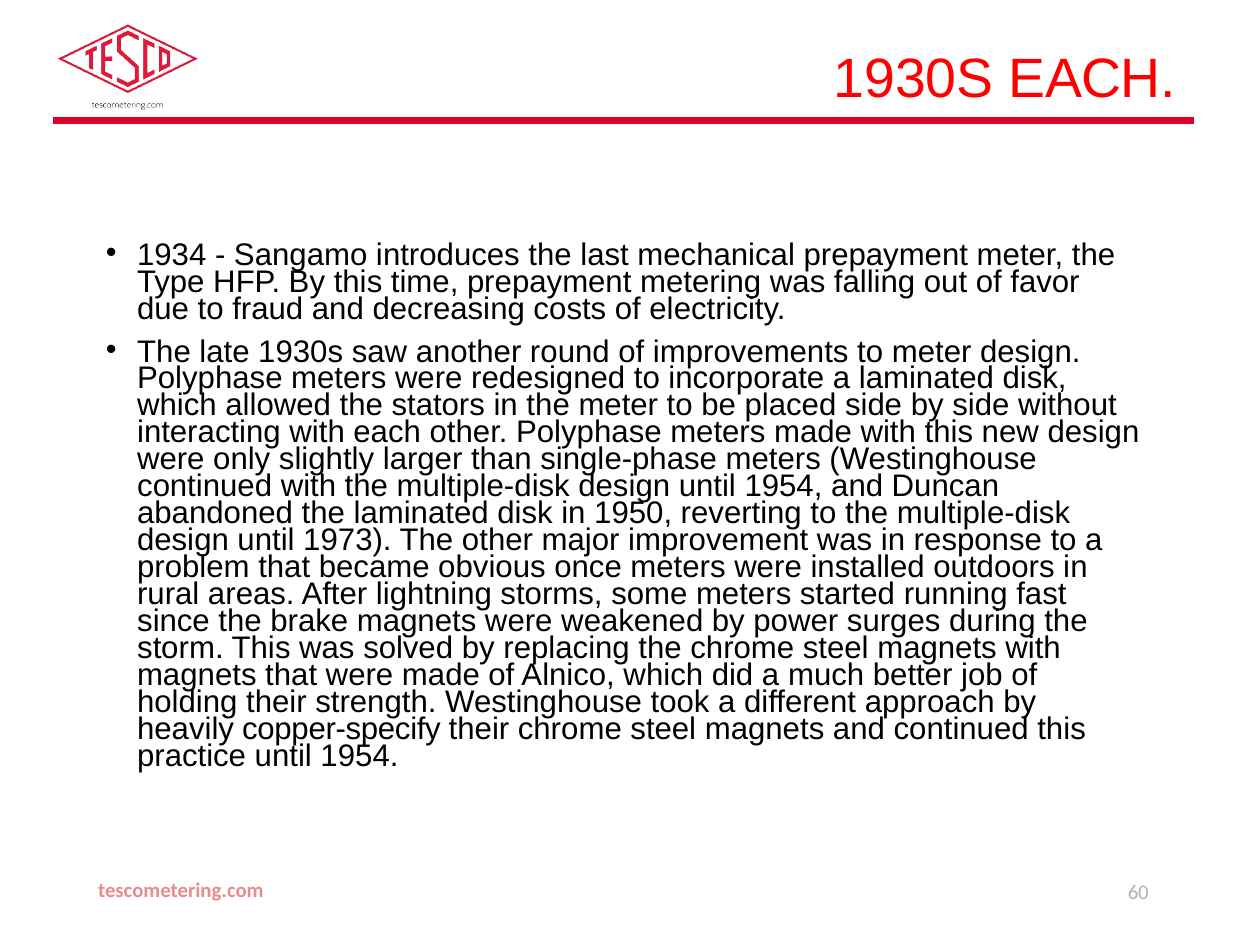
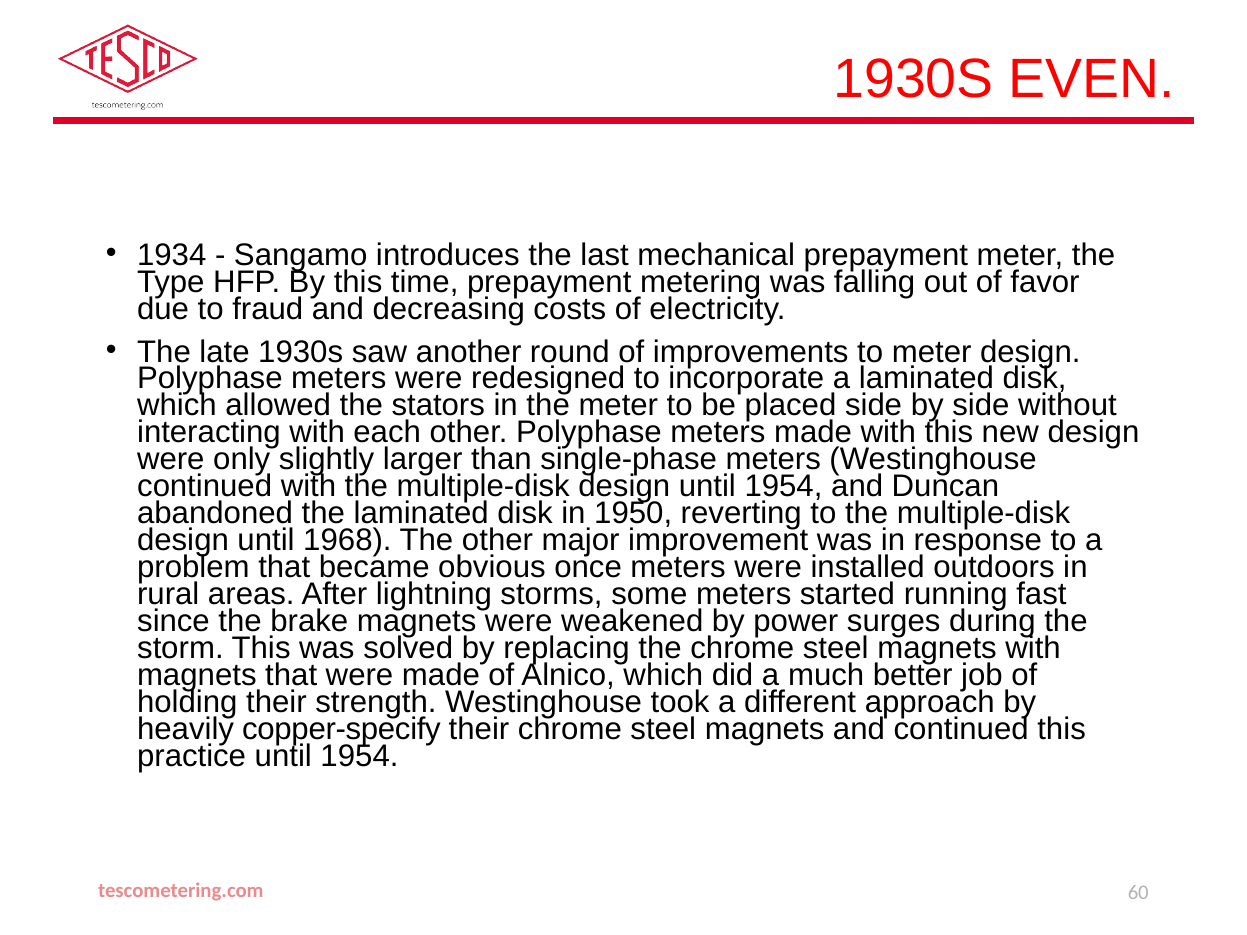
1930S EACH: EACH -> EVEN (1092, 79)
1973: 1973 -> 1968 (347, 541)
